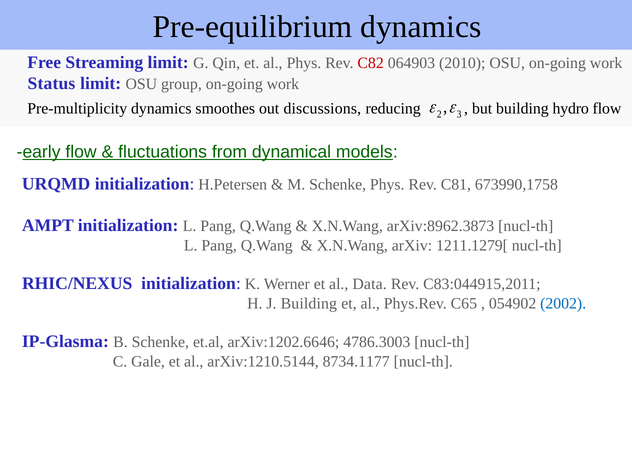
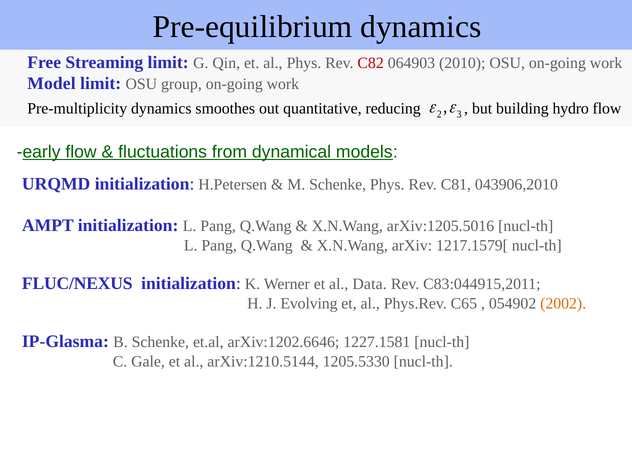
Status: Status -> Model (51, 83)
discussions: discussions -> quantitative (322, 108)
673990,1758: 673990,1758 -> 043906,2010 (516, 185)
arXiv:8962.3873: arXiv:8962.3873 -> arXiv:1205.5016 (441, 226)
1211.1279[: 1211.1279[ -> 1217.1579[ (472, 245)
RHIC/NEXUS: RHIC/NEXUS -> FLUC/NEXUS (77, 283)
J Building: Building -> Evolving (309, 303)
2002 colour: blue -> orange (563, 303)
4786.3003: 4786.3003 -> 1227.1581 (377, 342)
8734.1177: 8734.1177 -> 1205.5330 (356, 361)
